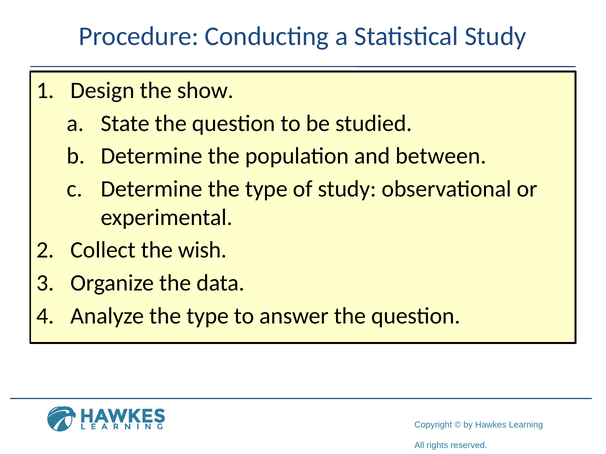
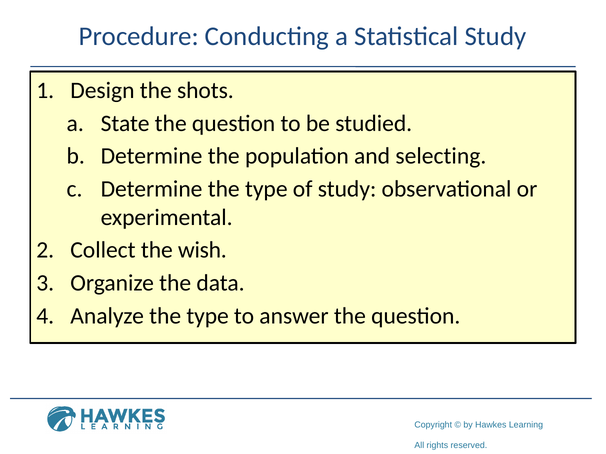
show: show -> shots (205, 90)
between: between -> selecting (441, 156)
